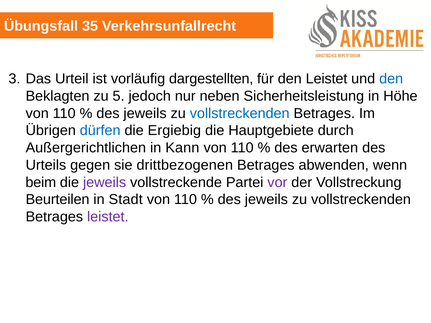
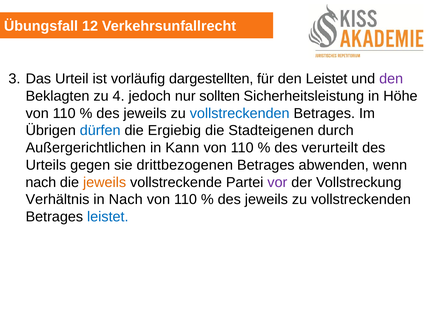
35: 35 -> 12 (90, 26)
den colour: blue -> purple (391, 79)
5: 5 -> 4 (119, 96)
neben: neben -> sollten (220, 96)
Hauptgebiete: Hauptgebiete -> Stadteigenen (271, 131)
erwarten: erwarten -> verurteilt (330, 148)
beim: beim -> nach (41, 182)
jeweils colour: purple -> orange (105, 182)
Beurteilen: Beurteilen -> Verhältnis (57, 200)
in Stadt: Stadt -> Nach (126, 200)
leistet colour: purple -> blue (108, 217)
